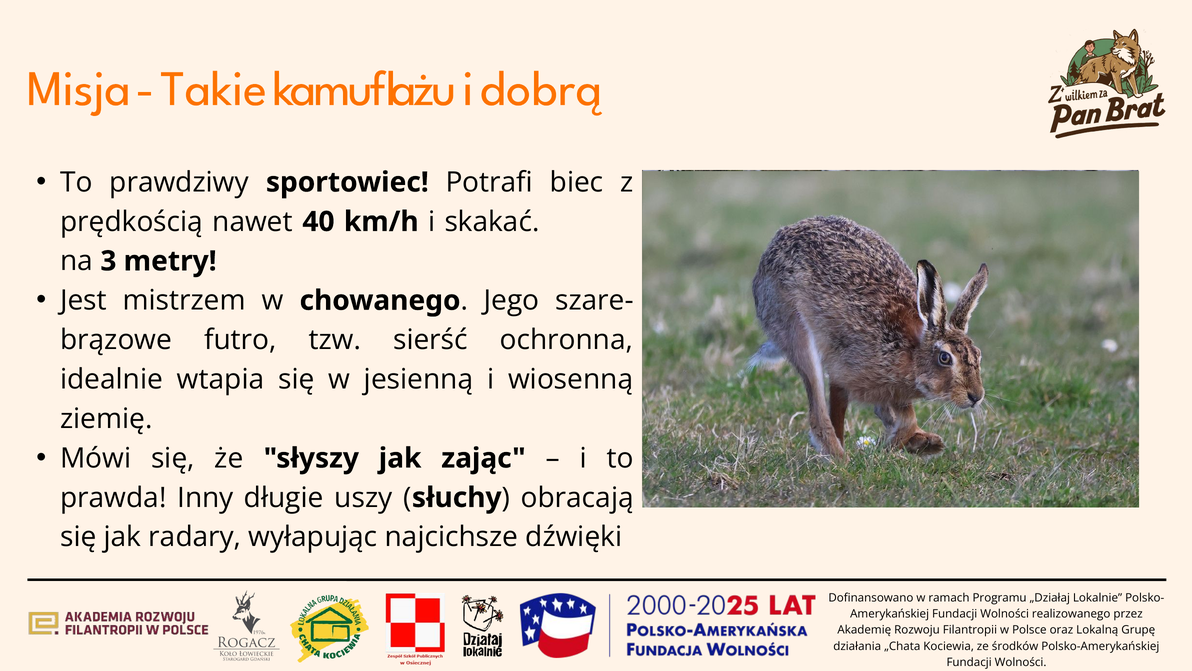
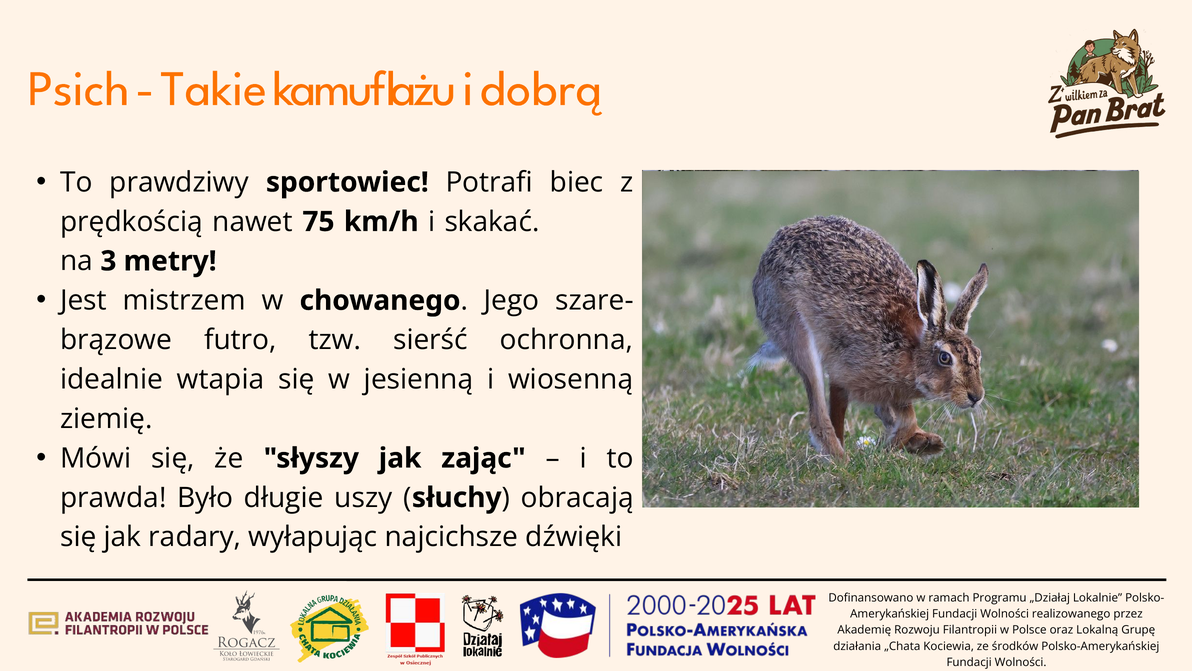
Misja: Misja -> Psich (79, 89)
40: 40 -> 75 (318, 222)
Inny: Inny -> Było (205, 497)
